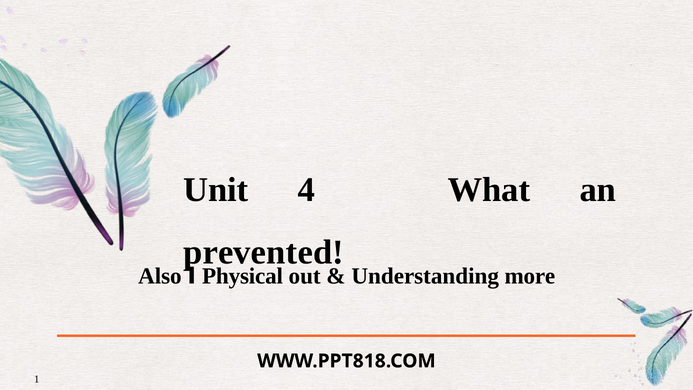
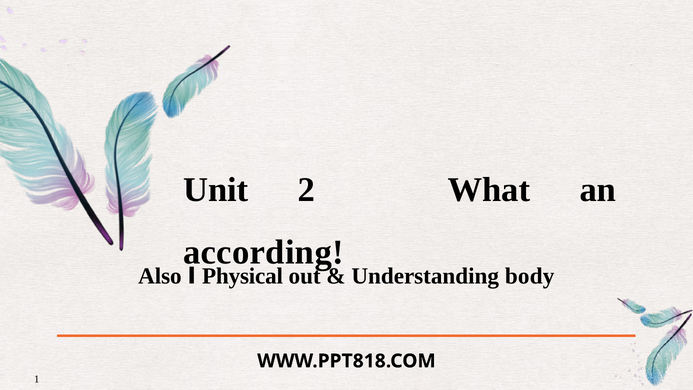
4: 4 -> 2 (306, 190)
prevented: prevented -> according (263, 252)
more: more -> body (530, 276)
